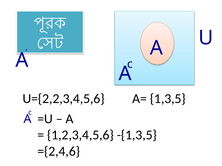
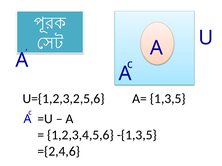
U={2,2,3,4,5,6: U={2,2,3,4,5,6 -> U={1,2,3,2,5,6 (64, 99)
